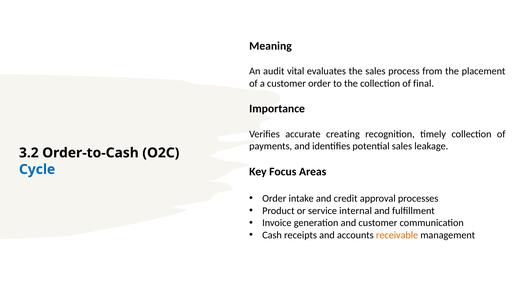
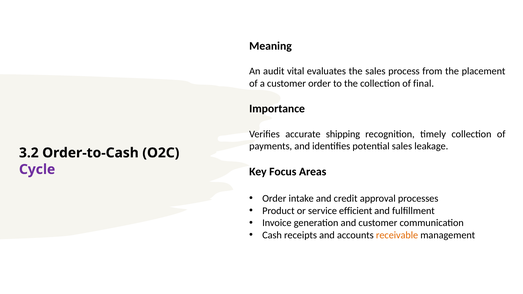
creating: creating -> shipping (343, 134)
Cycle colour: blue -> purple (37, 169)
internal: internal -> efficient (356, 211)
